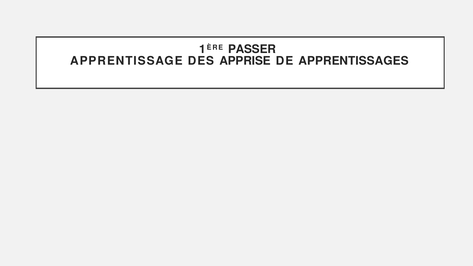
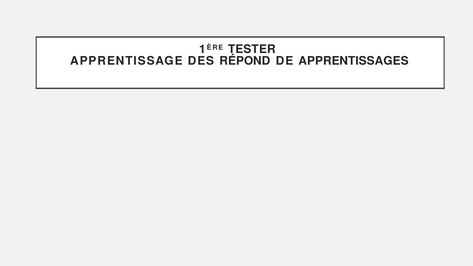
PASSER: PASSER -> TESTER (252, 49)
APPRISE: APPRISE -> RÉPOND (245, 61)
